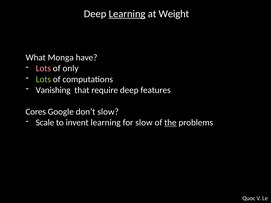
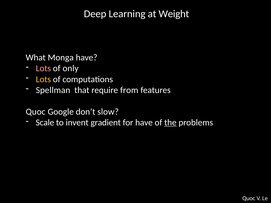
Learning underline: present -> none (127, 14)
Lots colour: light green -> yellow (43, 79)
Vanishing: Vanishing -> Spellman (53, 90)
require deep: deep -> from (129, 90)
Cores: Cores -> Quoc (36, 112)
invent learning: learning -> gradient (106, 123)
for slow: slow -> have (144, 123)
